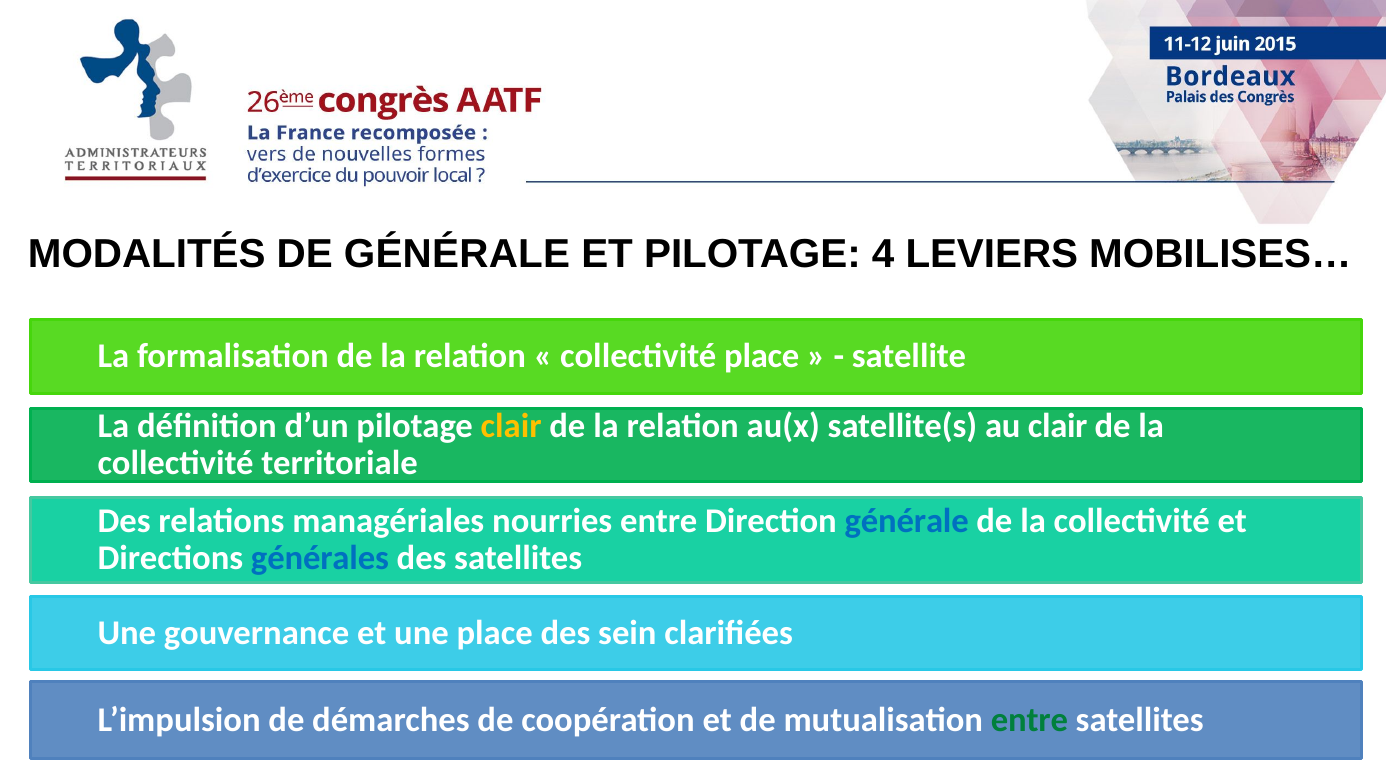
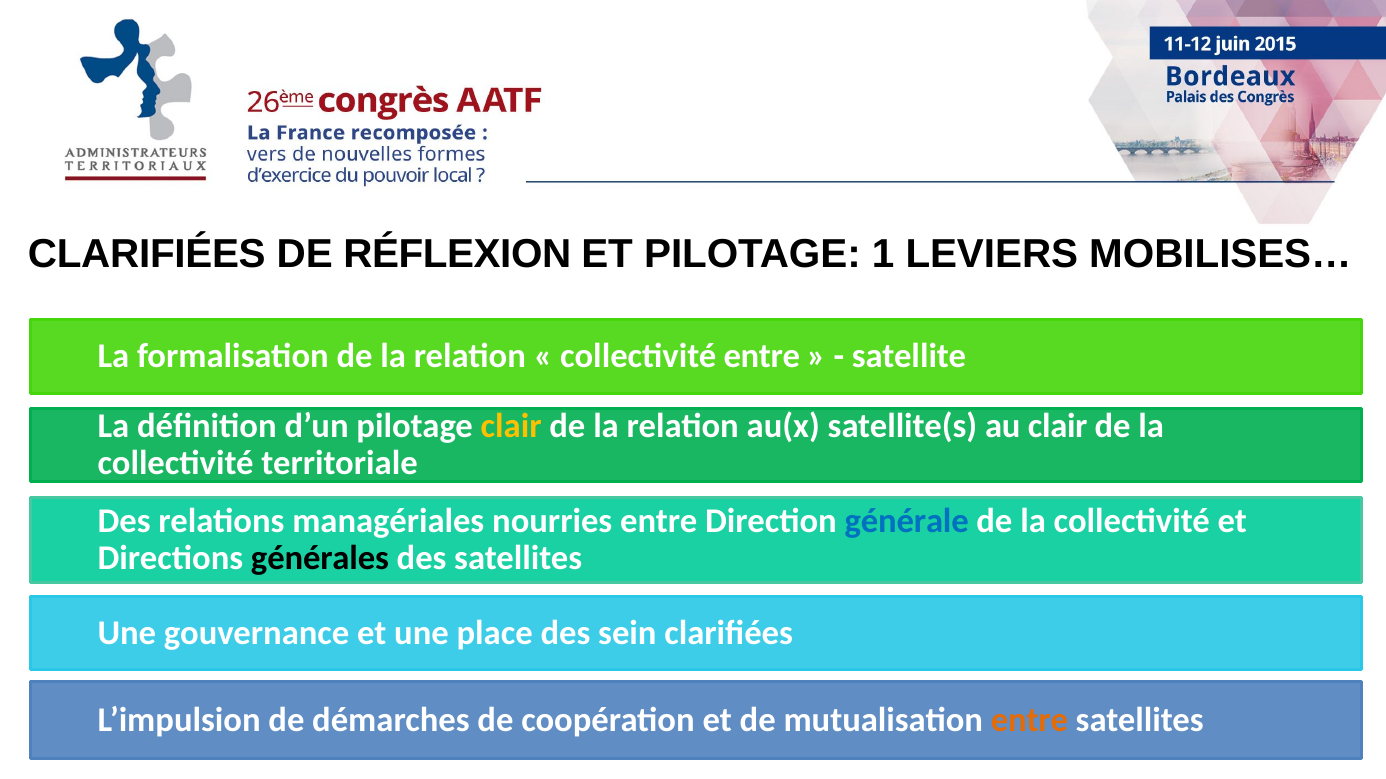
MODALITÉS: MODALITÉS -> CLARIFIÉES (147, 254)
DE GÉNÉRALE: GÉNÉRALE -> RÉFLEXION (457, 254)
4: 4 -> 1 (883, 254)
collectivité place: place -> entre (762, 356)
générales colour: blue -> black (320, 559)
entre colour: green -> orange (1029, 720)
